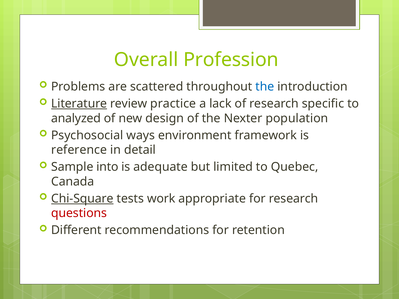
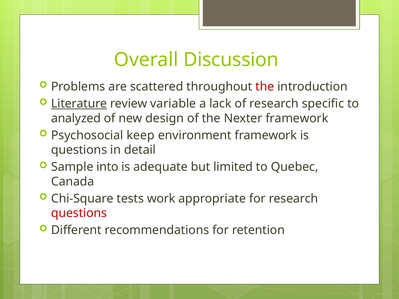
Profession: Profession -> Discussion (231, 60)
the colour: blue -> red (265, 87)
practice: practice -> variable (173, 104)
Nexter population: population -> framework (297, 118)
ways: ways -> keep (141, 135)
reference: reference -> questions (79, 150)
Chi-Square underline: present -> none (82, 199)
